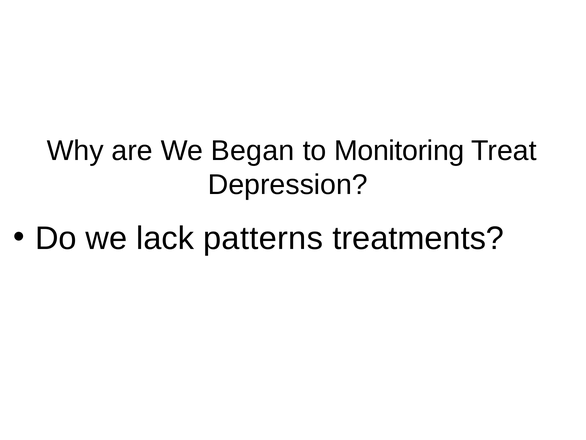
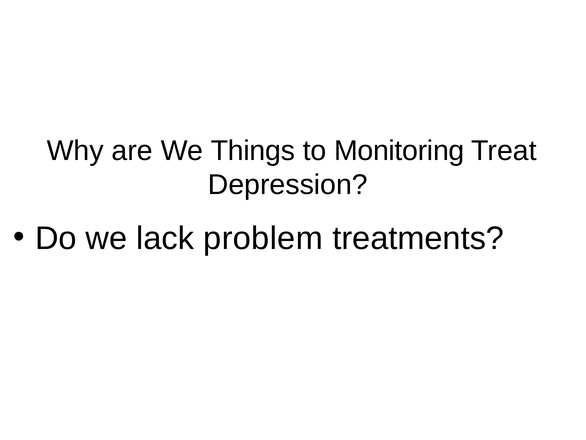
Began: Began -> Things (253, 150)
patterns: patterns -> problem (263, 238)
